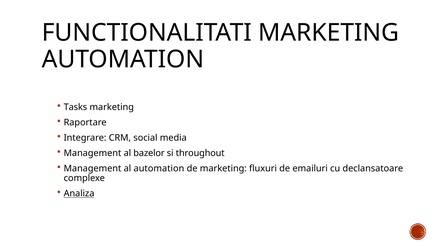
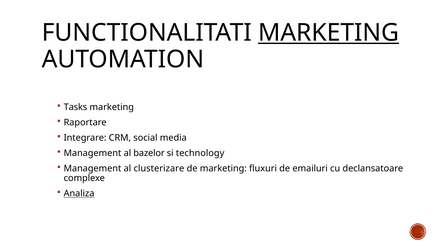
MARKETING underline: none -> present (329, 33)
throughout: throughout -> technology (200, 153)
al automation: automation -> clusterizare (159, 169)
